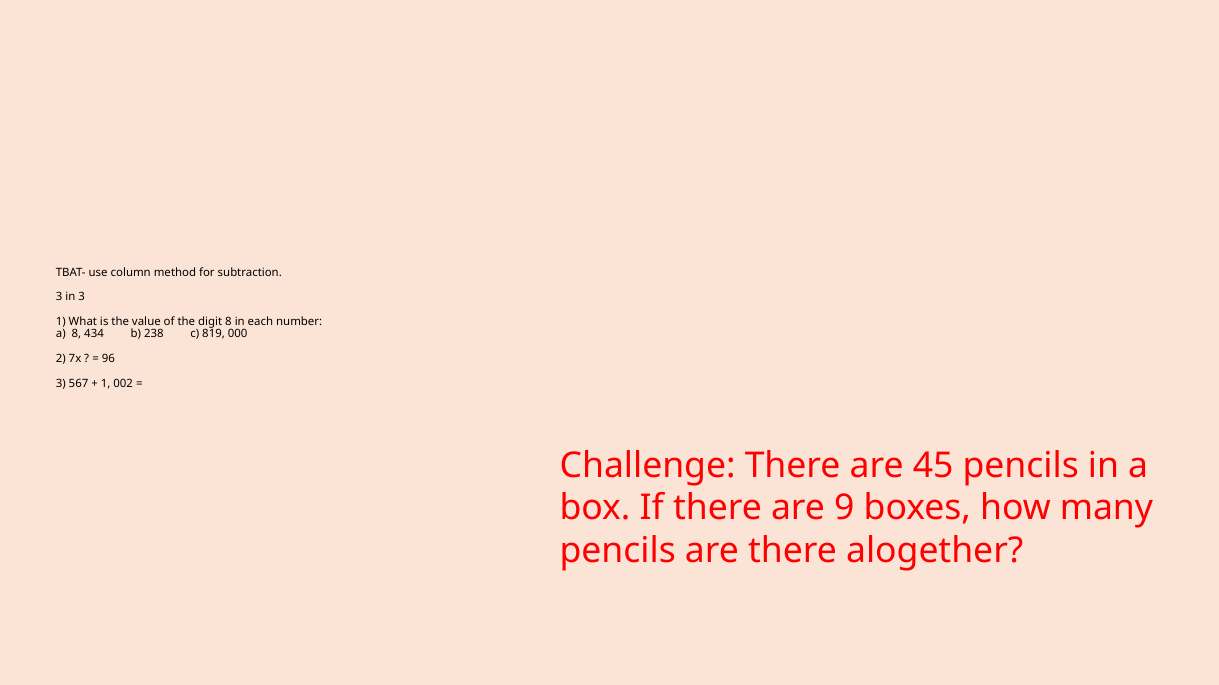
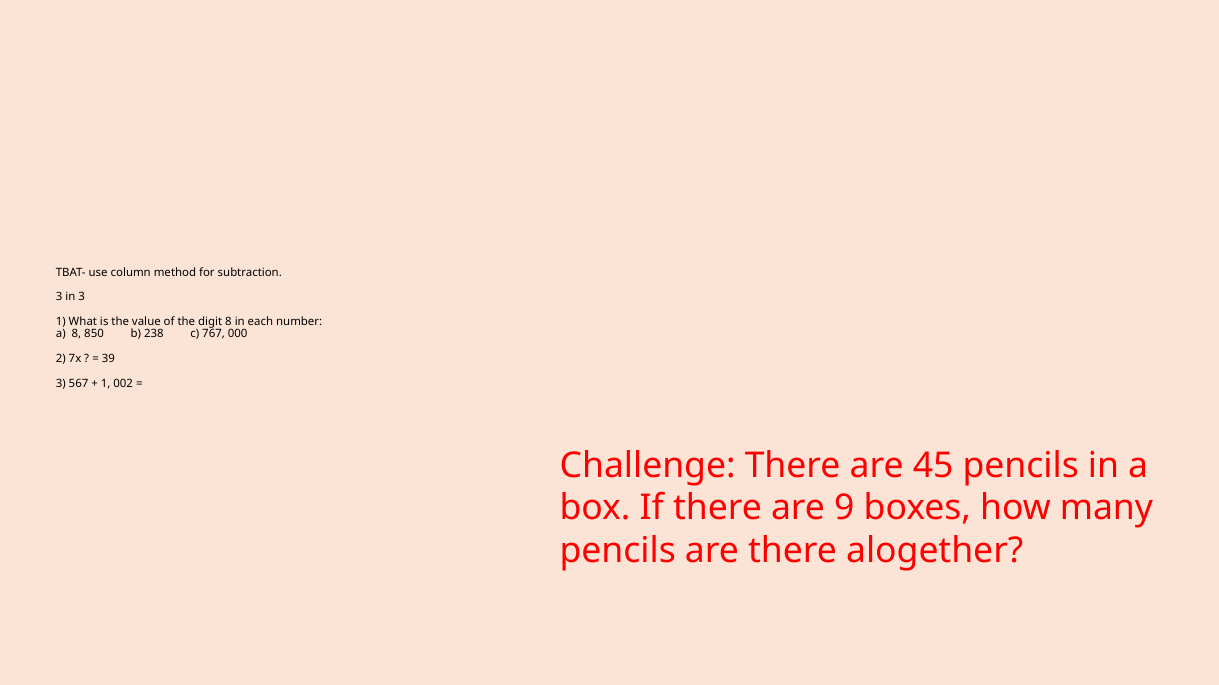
434: 434 -> 850 (94, 335)
819: 819 -> 767 (214, 335)
96: 96 -> 39 (108, 359)
